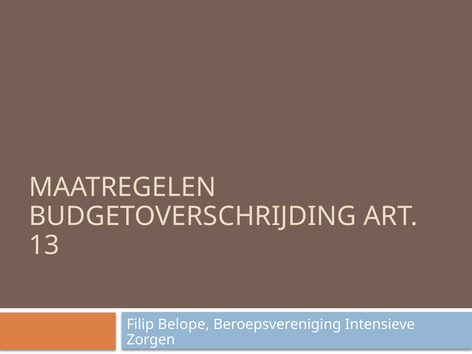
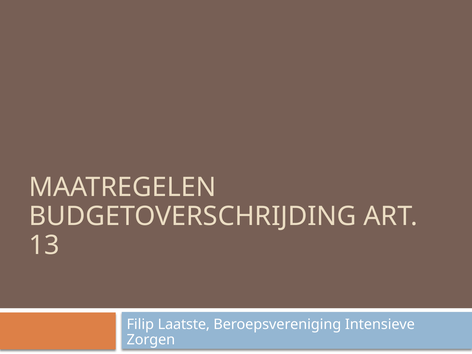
Belope: Belope -> Laatste (184, 324)
